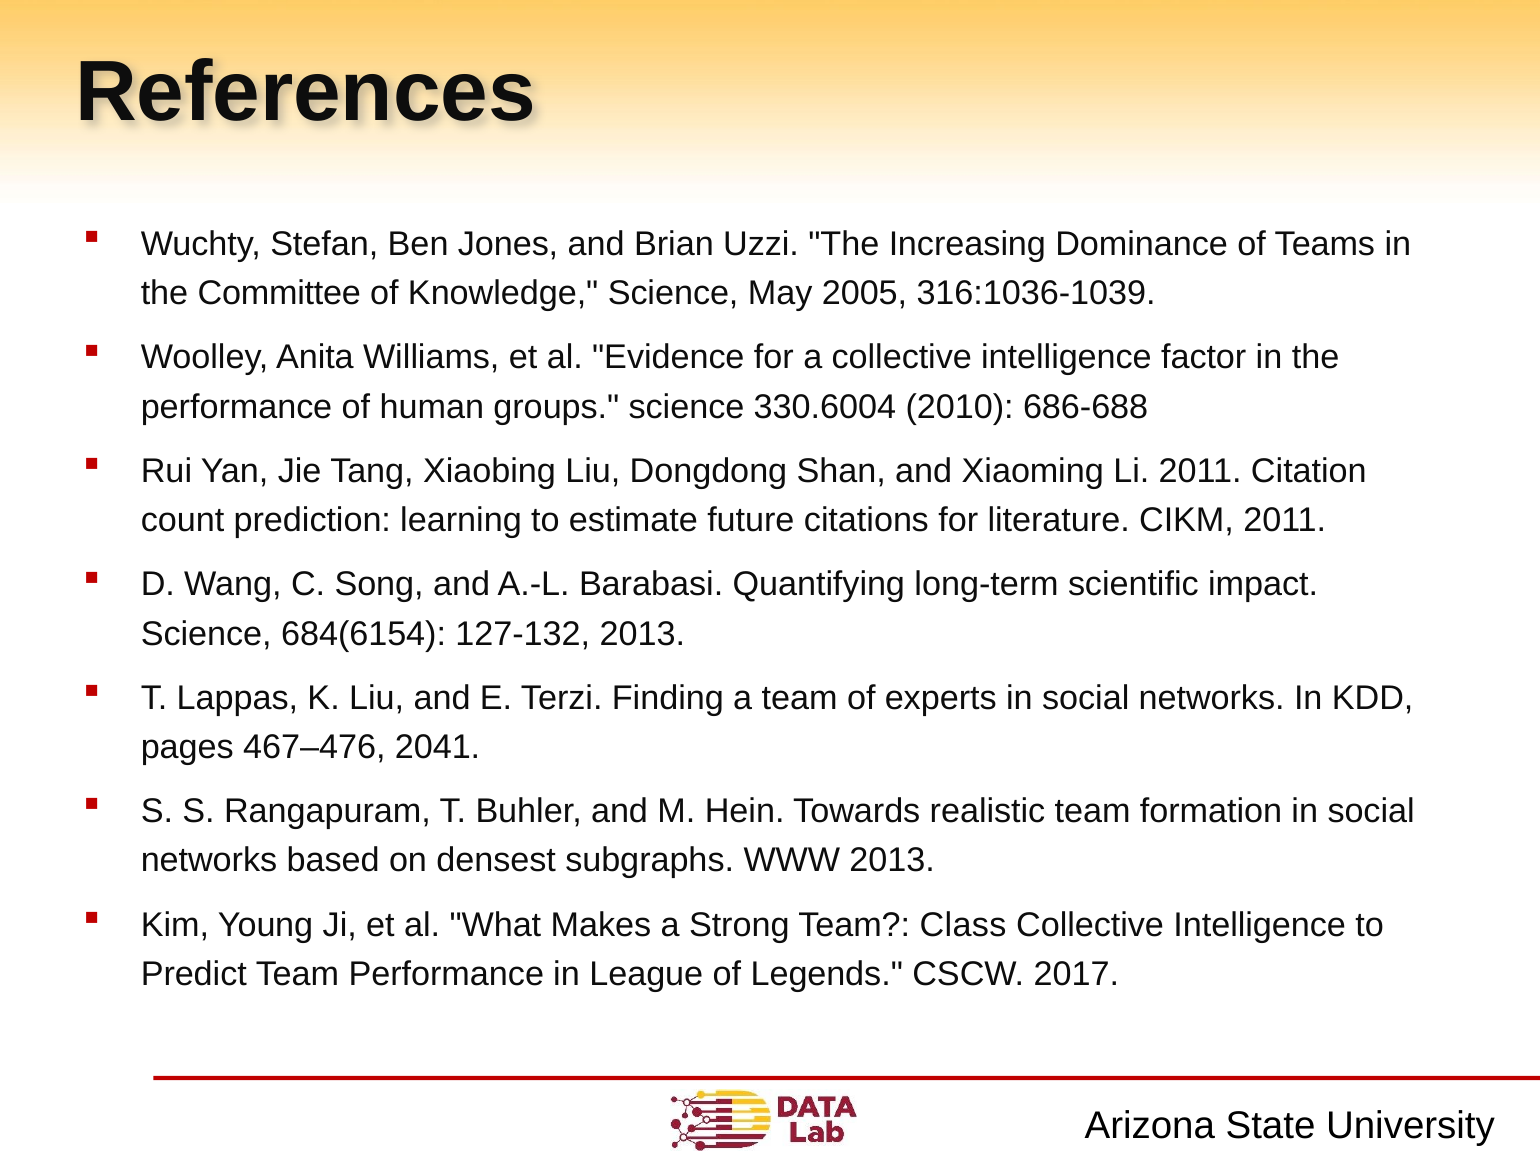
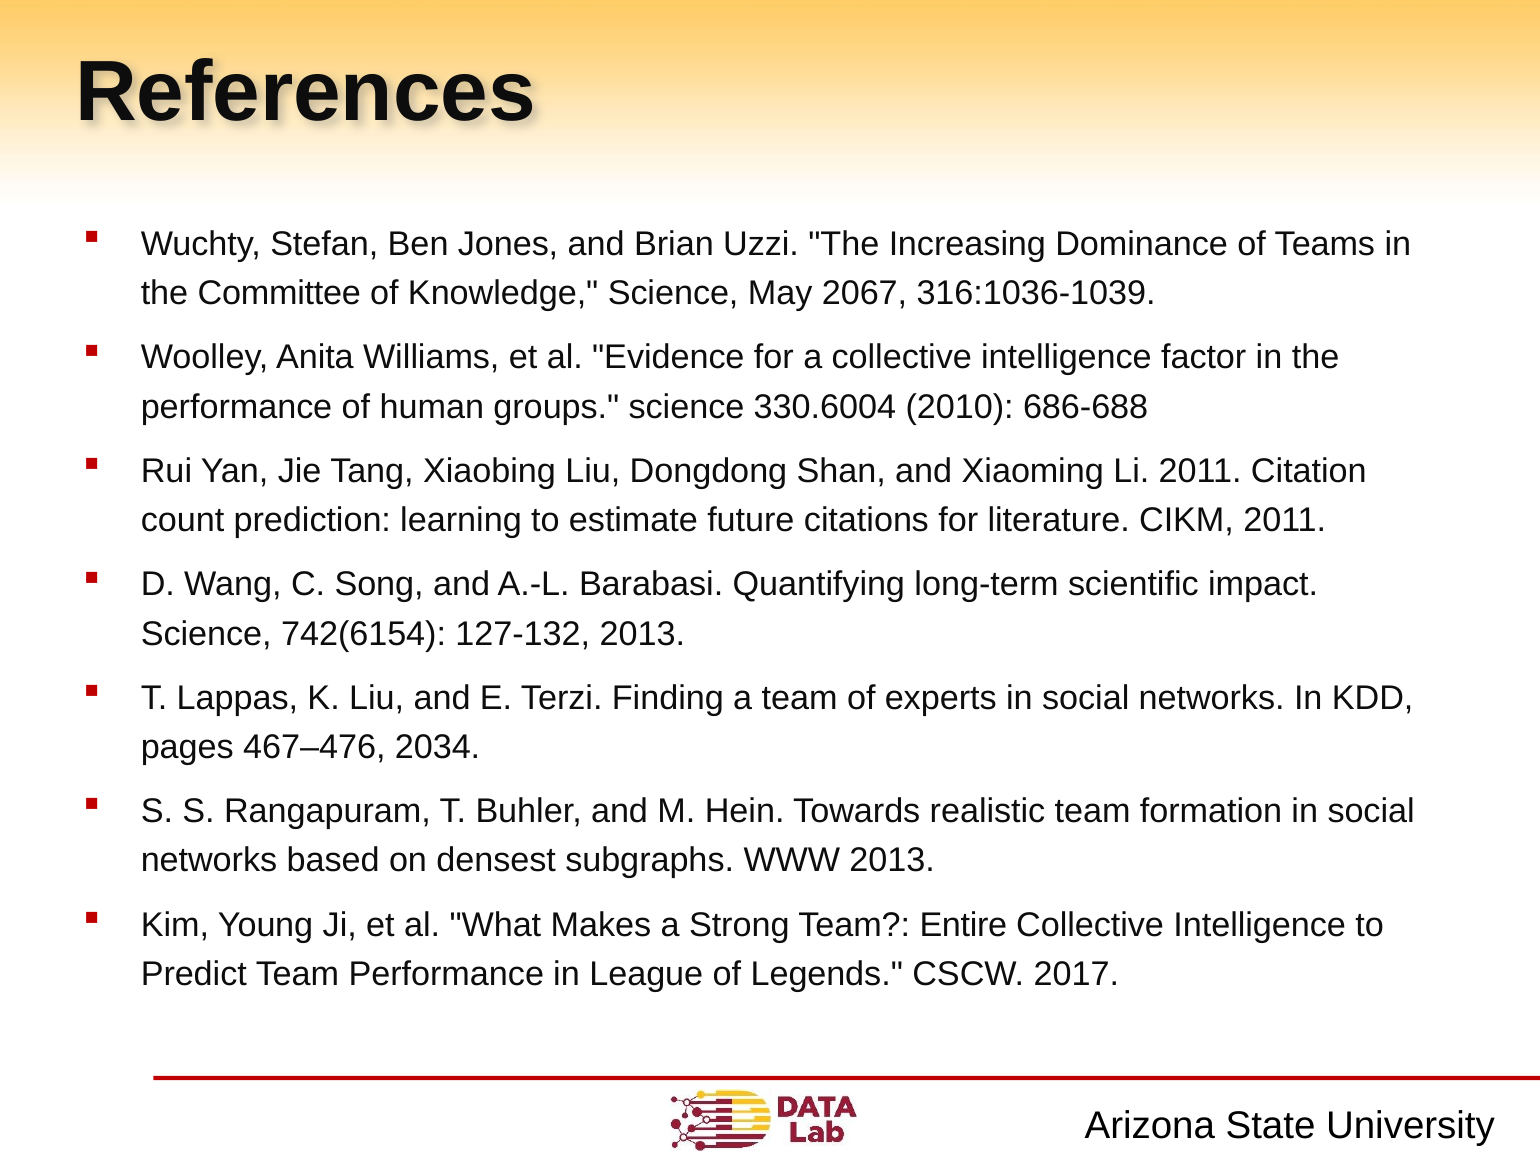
2005: 2005 -> 2067 (865, 293)
684(6154: 684(6154 -> 742(6154 (364, 634)
2041: 2041 -> 2034 (438, 747)
Class: Class -> Entire (963, 925)
